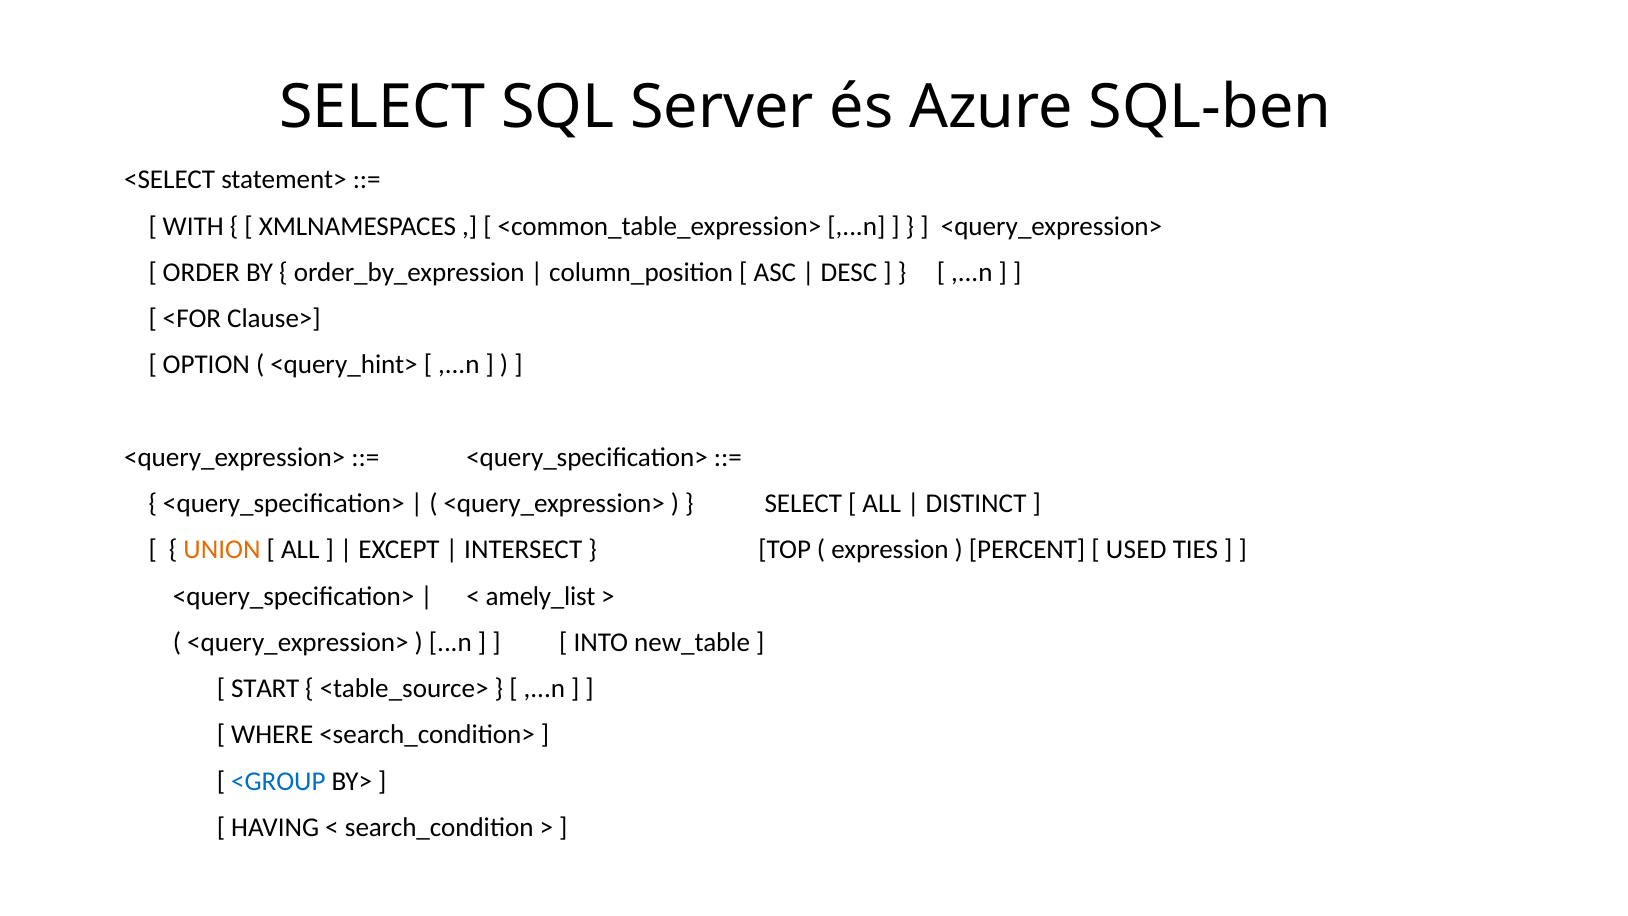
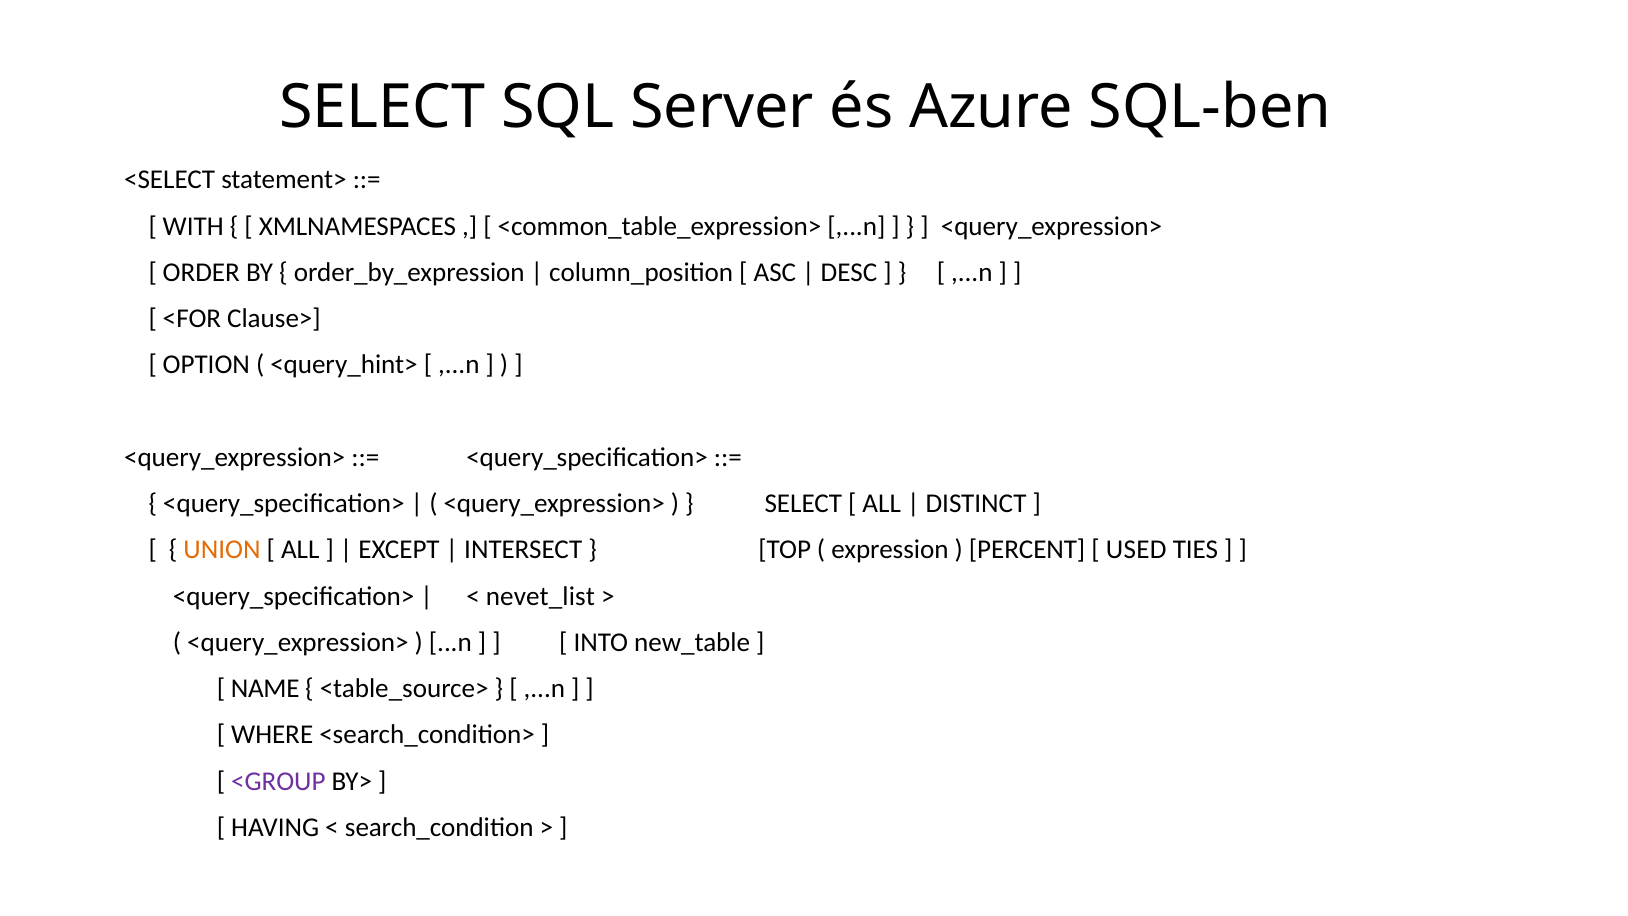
amely_list: amely_list -> nevet_list (540, 596)
START: START -> NAME (265, 689)
<GROUP colour: blue -> purple (278, 781)
